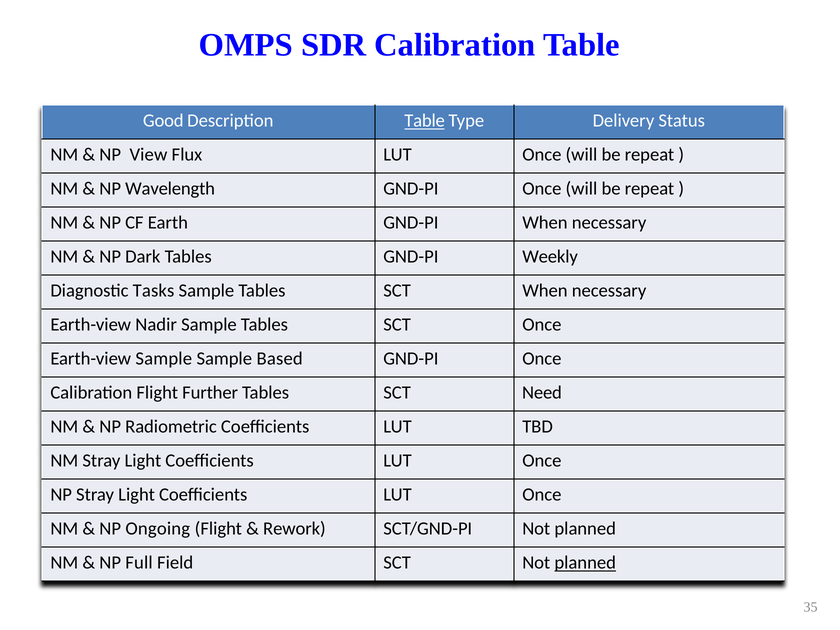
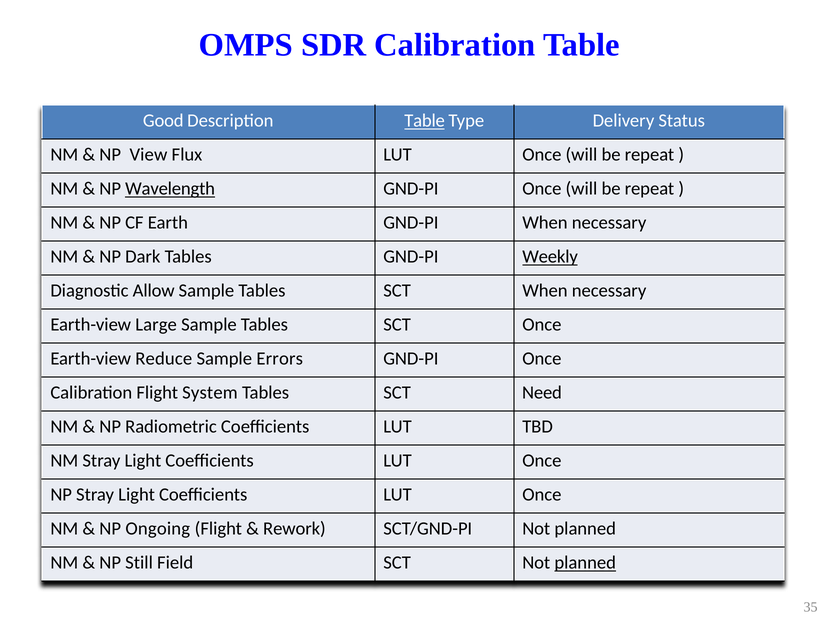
Wavelength underline: none -> present (170, 189)
Weekly underline: none -> present (550, 257)
Tasks: Tasks -> Allow (154, 291)
Nadir: Nadir -> Large (156, 325)
Earth-view Sample: Sample -> Reduce (164, 359)
Based: Based -> Errors (280, 359)
Further: Further -> System (210, 393)
Full: Full -> Still (139, 563)
